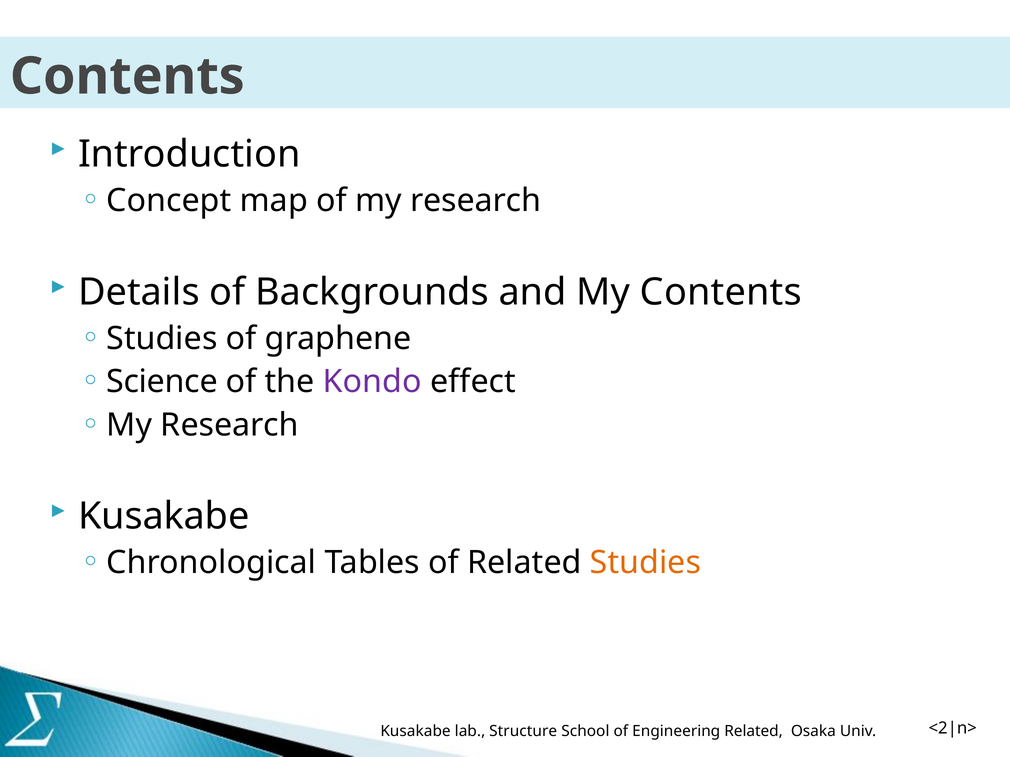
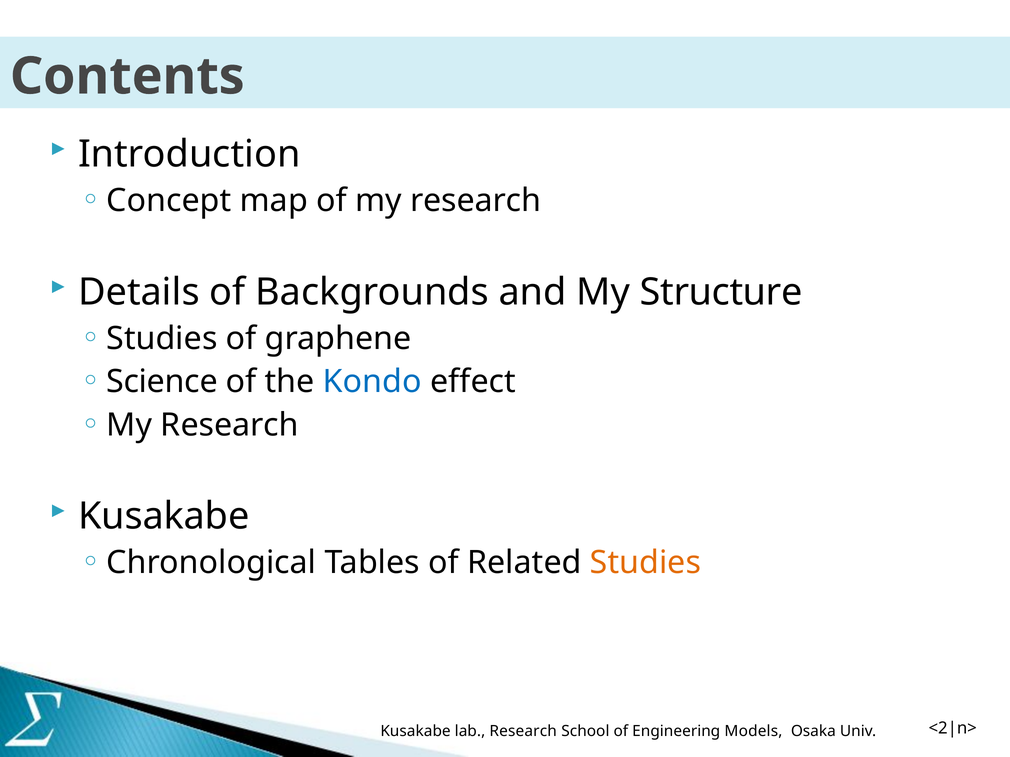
My Contents: Contents -> Structure (721, 292)
Kondo colour: purple -> blue (372, 382)
lab Structure: Structure -> Research (523, 731)
Engineering Related: Related -> Models (753, 731)
